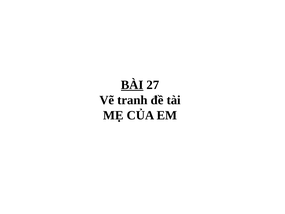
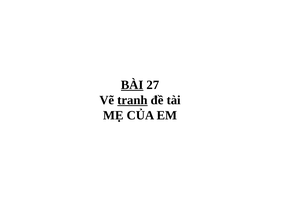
tranh underline: none -> present (132, 100)
